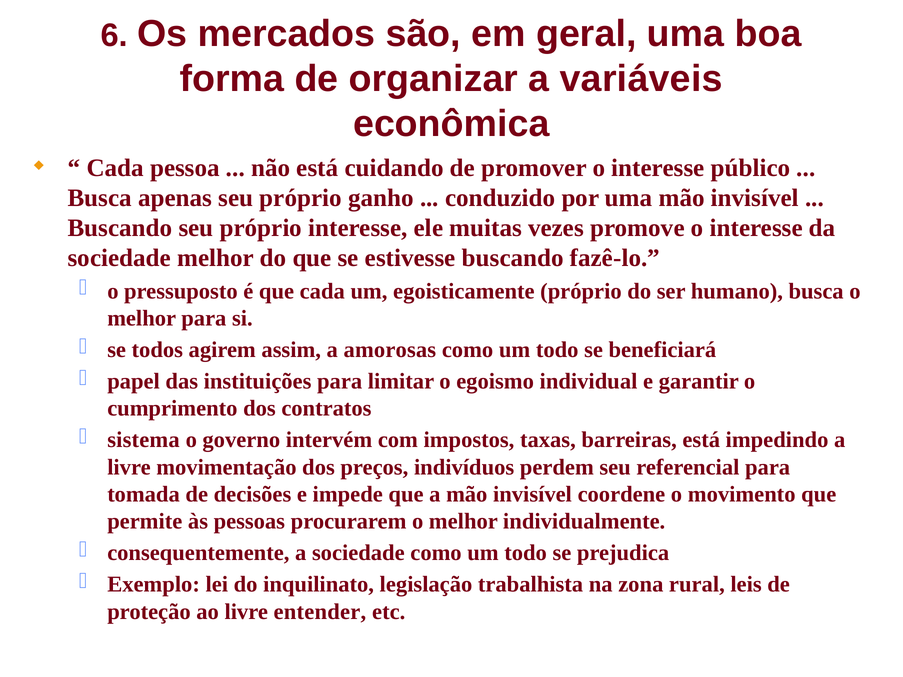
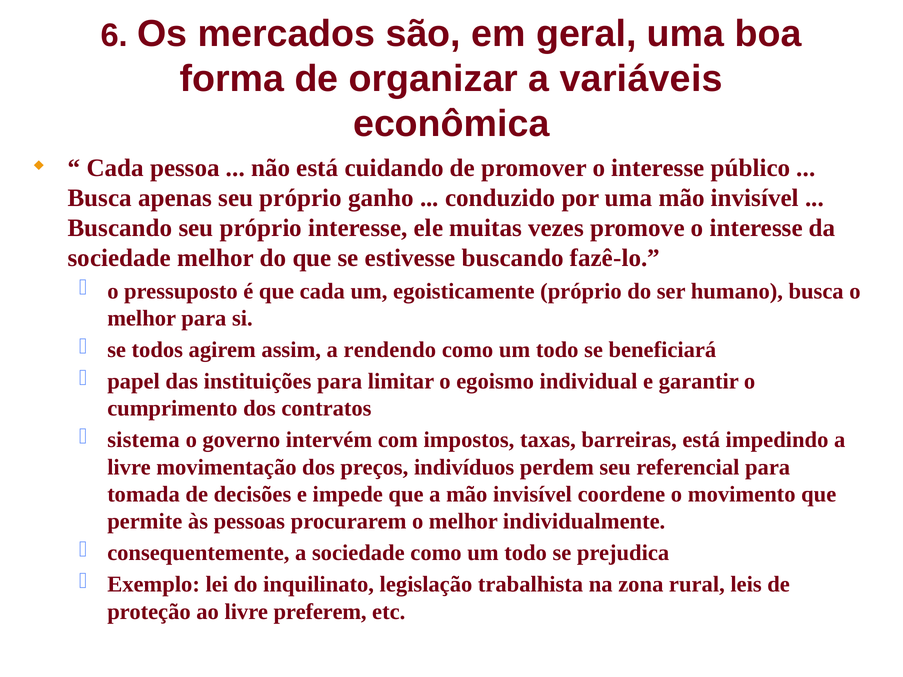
amorosas: amorosas -> rendendo (390, 350)
entender: entender -> preferem (320, 612)
